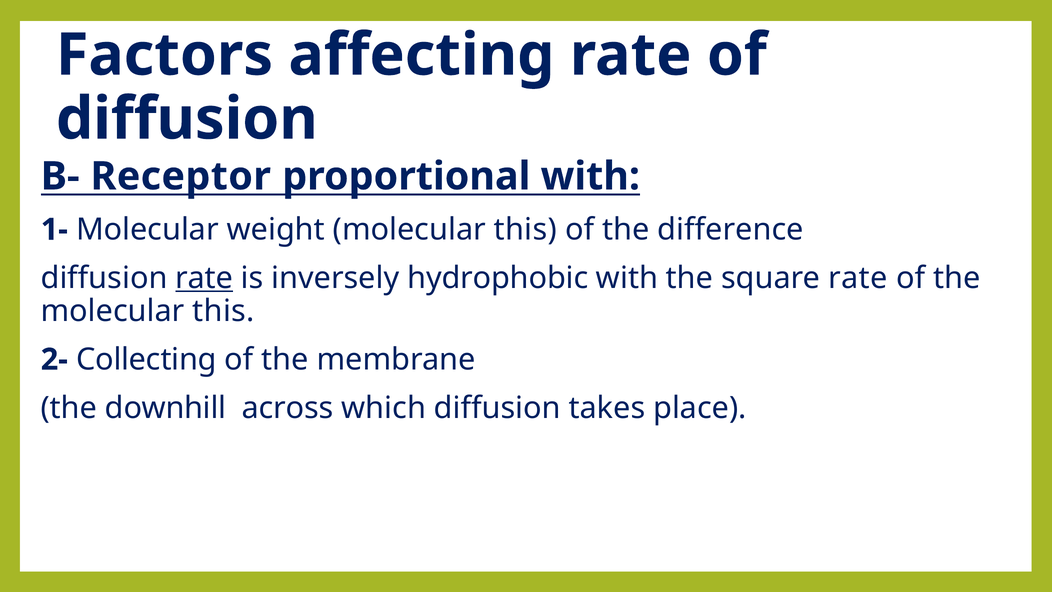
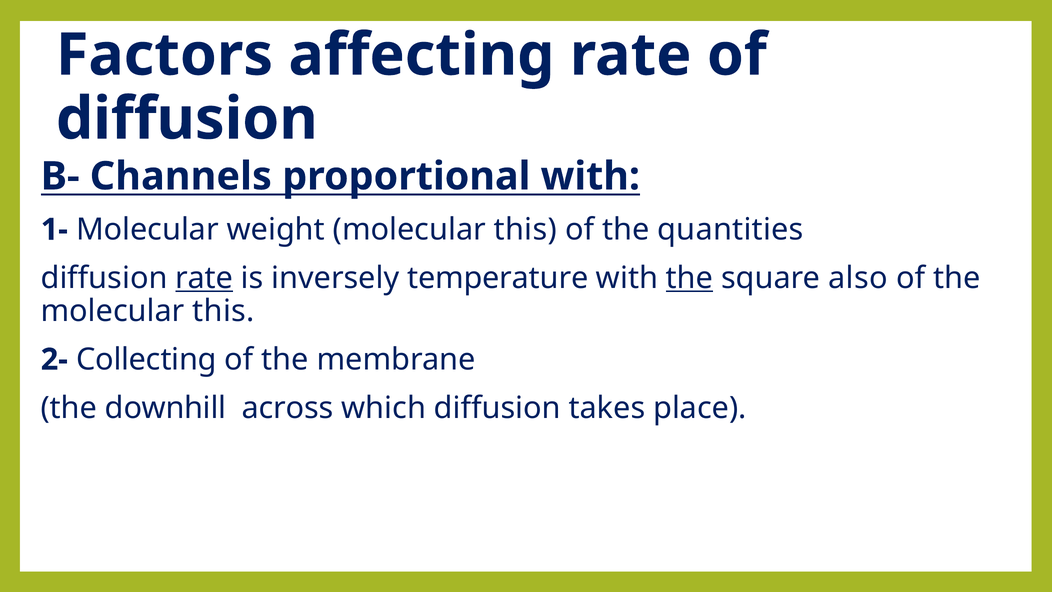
Receptor: Receptor -> Channels (181, 176)
difference: difference -> quantities (730, 230)
hydrophobic: hydrophobic -> temperature (498, 278)
the underline: none -> present (690, 278)
square rate: rate -> also (858, 278)
